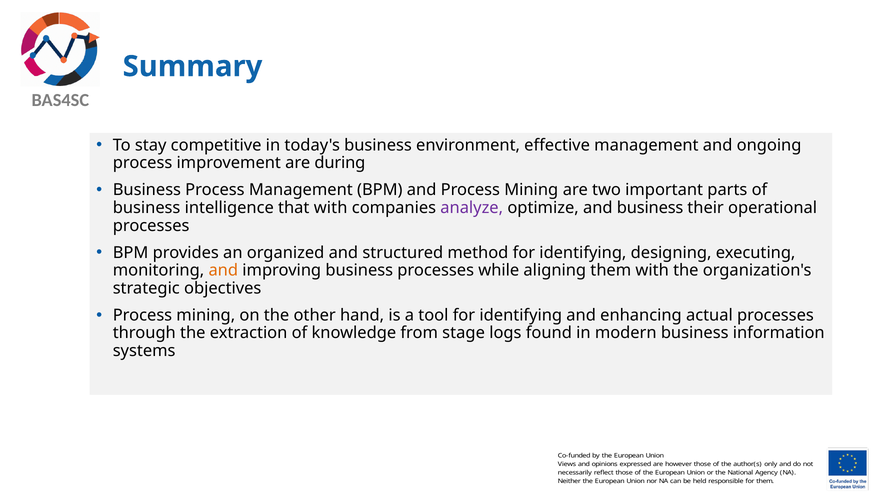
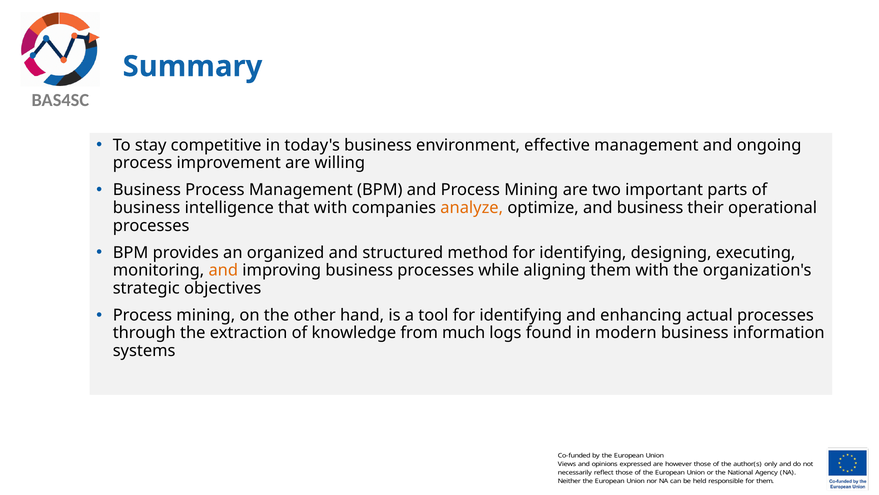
during: during -> willing (340, 163)
analyze colour: purple -> orange (472, 208)
stage: stage -> much (464, 333)
